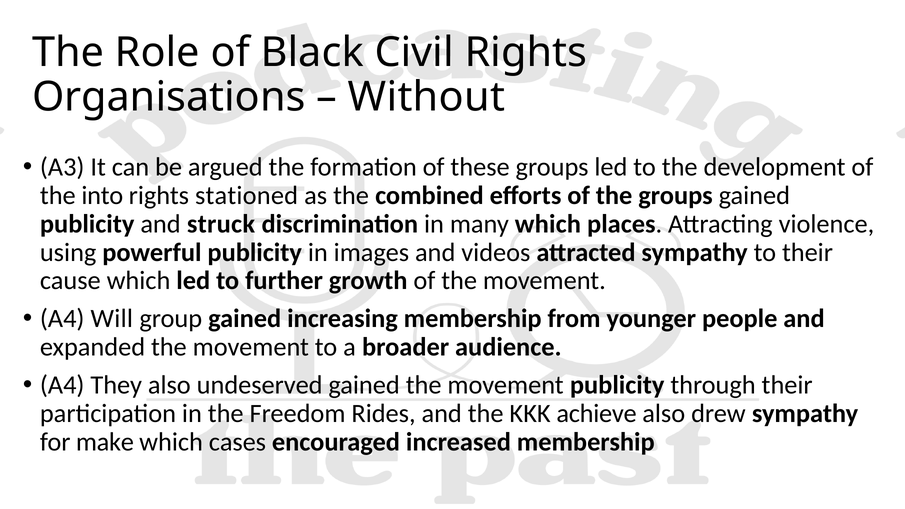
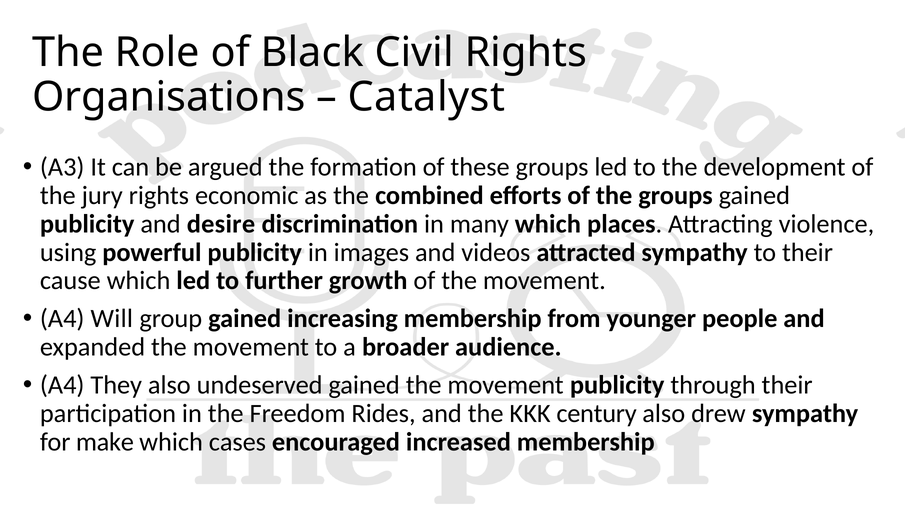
Without: Without -> Catalyst (426, 97)
into: into -> jury (102, 195)
stationed: stationed -> economic (247, 195)
struck: struck -> desire (221, 224)
achieve: achieve -> century (597, 413)
